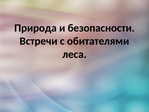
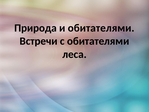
и безопасности: безопасности -> обитателями (101, 28)
